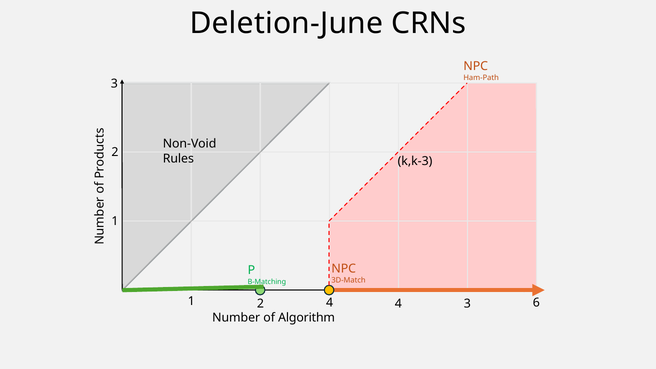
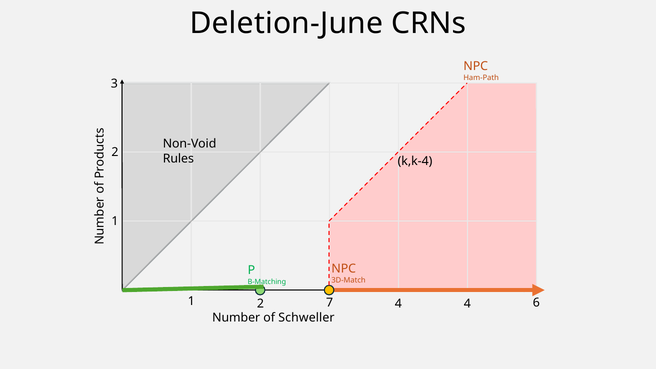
k,k-3: k,k-3 -> k,k-4 (415, 161)
2 4: 4 -> 7 (330, 303)
4 3: 3 -> 4 (467, 304)
Algorithm: Algorithm -> Schweller (306, 318)
